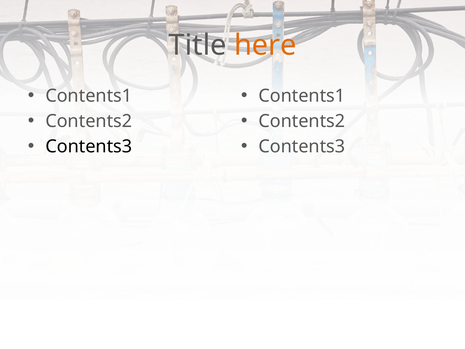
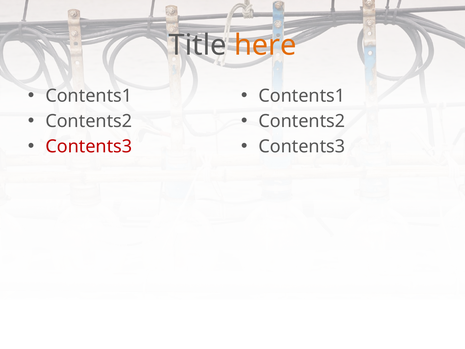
Contents3 colour: black -> red (89, 146)
